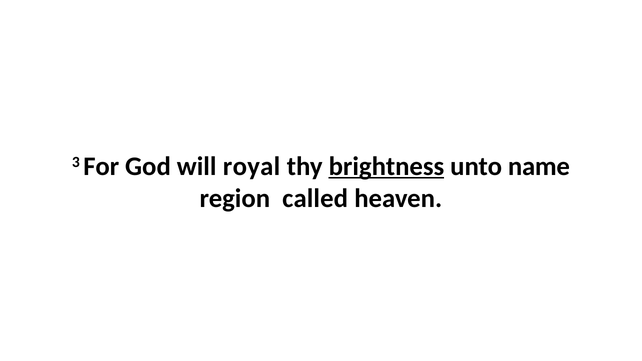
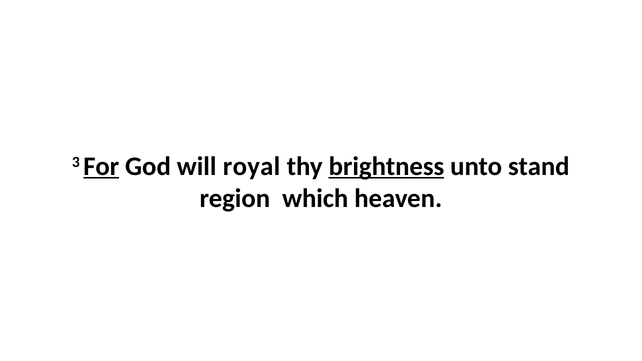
For underline: none -> present (101, 166)
name: name -> stand (539, 166)
called: called -> which (315, 198)
